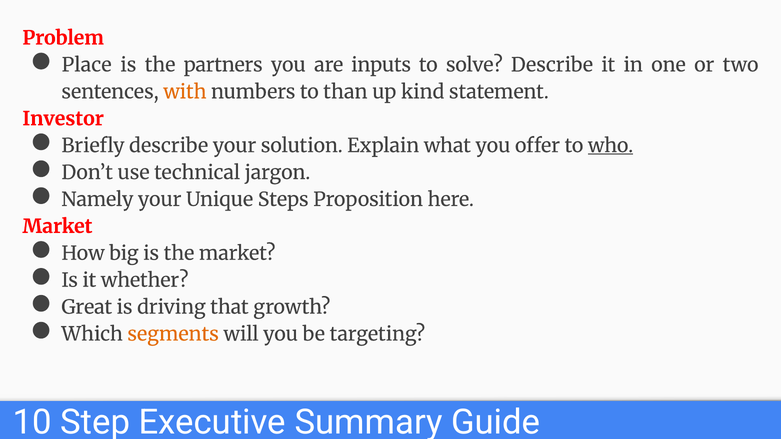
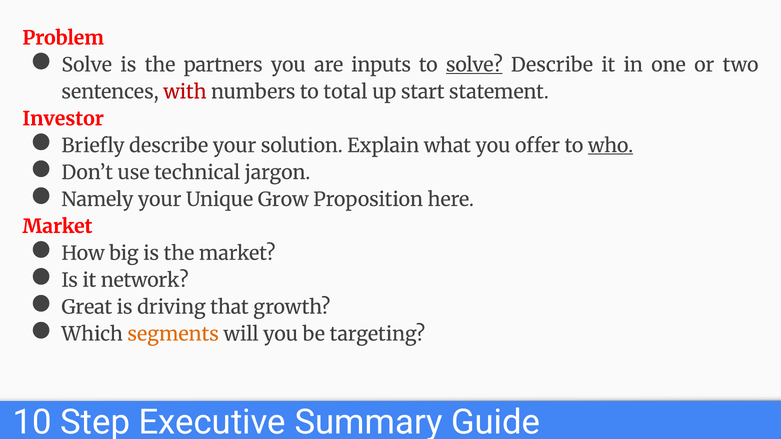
Place: Place -> Solve (87, 65)
solve underline: none -> present (474, 65)
with colour: orange -> red (185, 92)
than: than -> total (345, 92)
kind: kind -> start (423, 92)
Steps: Steps -> Grow (283, 200)
whether: whether -> network (145, 281)
